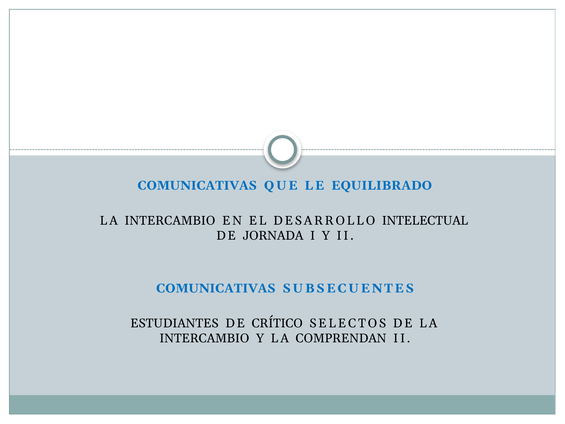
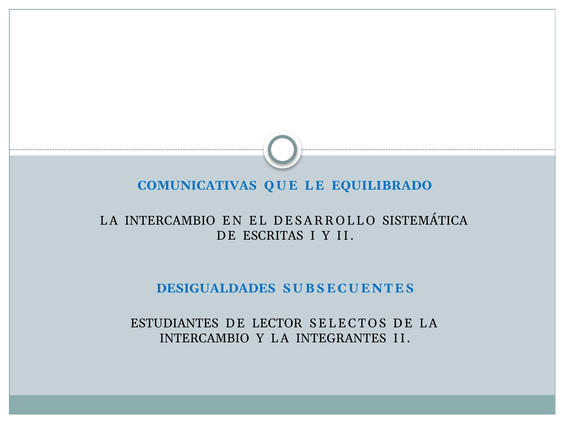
INTELECTUAL: INTELECTUAL -> SISTEMÁTICA (425, 220)
JORNADA: JORNADA -> ESCRITAS (273, 236)
COMUNICATIVAS: COMUNICATIVAS -> DESIGUALDADES (216, 288)
CRÍTICO: CRÍTICO -> LECTOR (277, 323)
COMPRENDAN: COMPRENDAN -> INTEGRANTES (341, 338)
